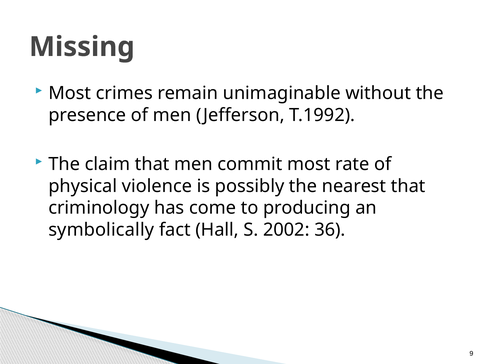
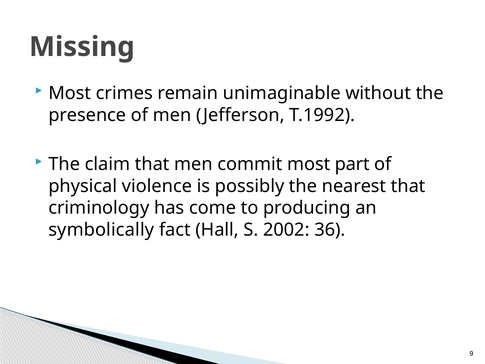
rate: rate -> part (352, 164)
